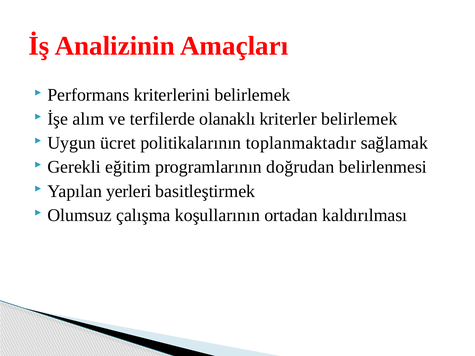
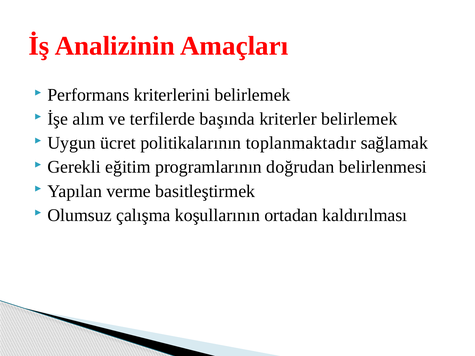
olanaklı: olanaklı -> başında (227, 119)
yerleri: yerleri -> verme (129, 191)
